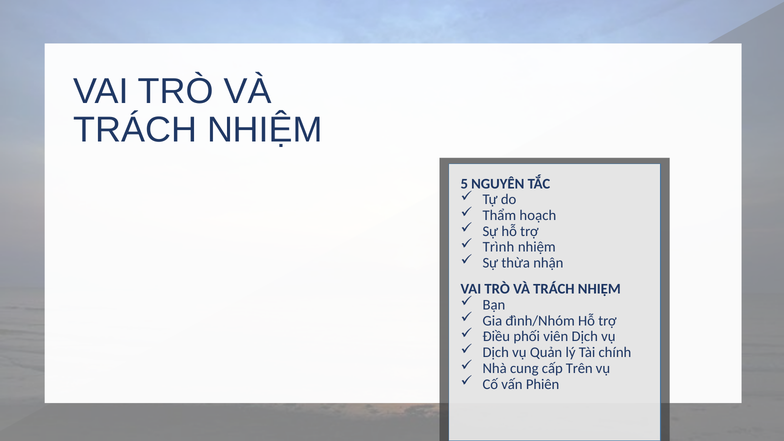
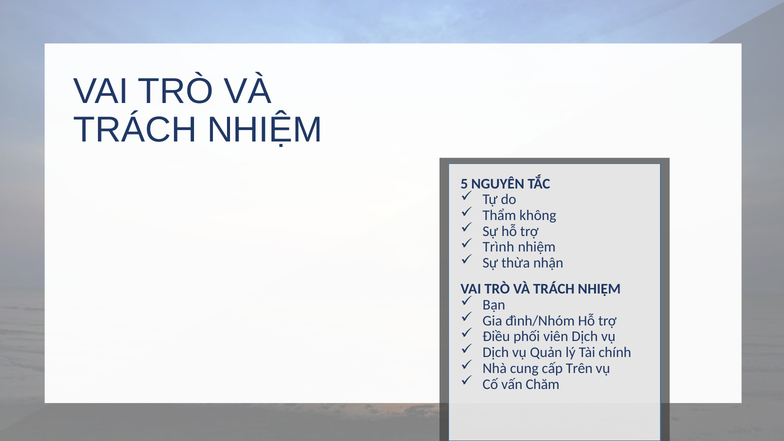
hoạch: hoạch -> không (538, 215)
Phiên: Phiên -> Chăm (543, 384)
